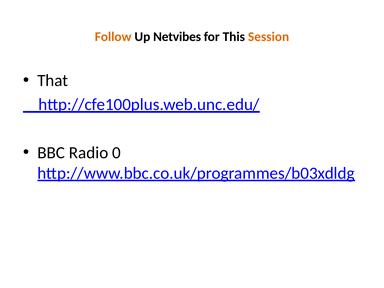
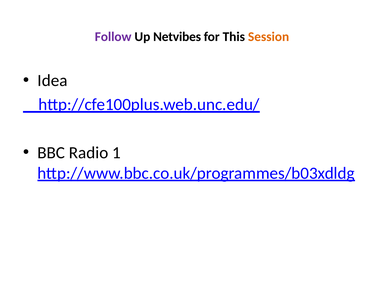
Follow colour: orange -> purple (113, 37)
That: That -> Idea (53, 81)
0: 0 -> 1 (116, 153)
